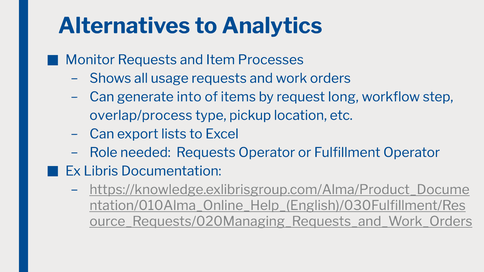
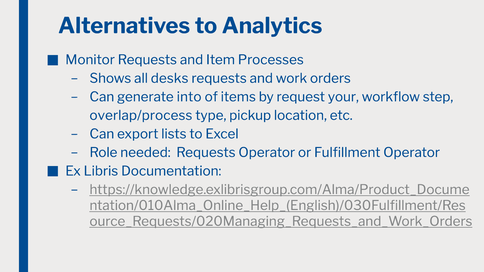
usage: usage -> desks (170, 78)
long: long -> your (343, 97)
